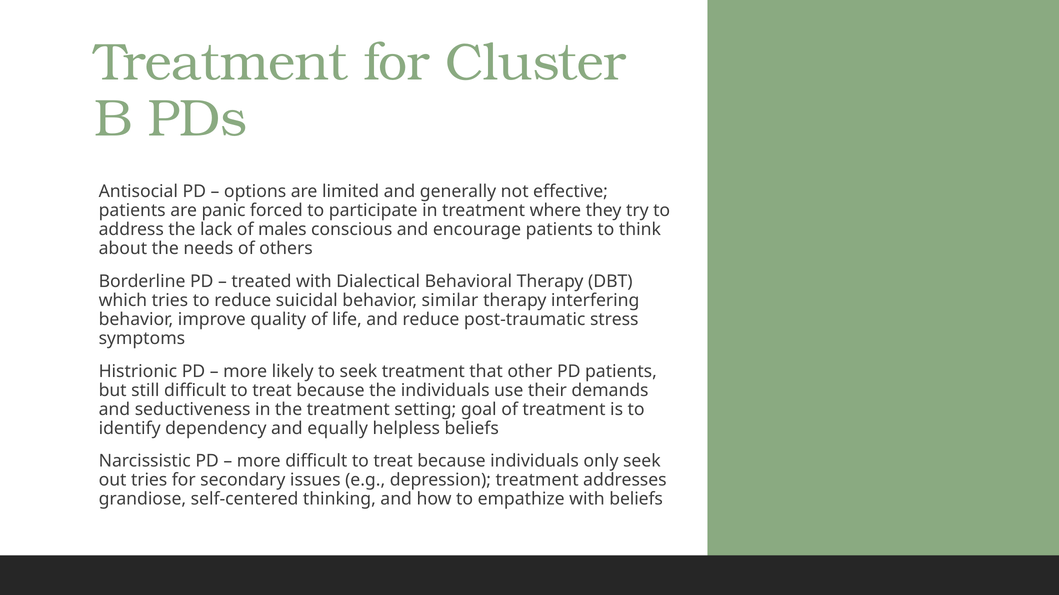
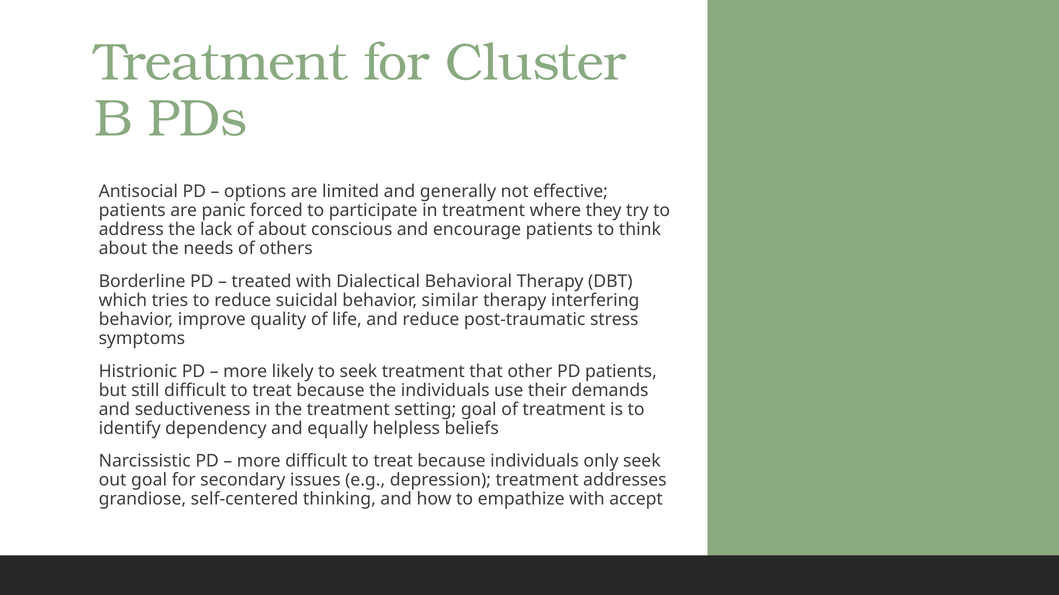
of males: males -> about (282, 230)
out tries: tries -> goal (149, 481)
with beliefs: beliefs -> accept (636, 500)
